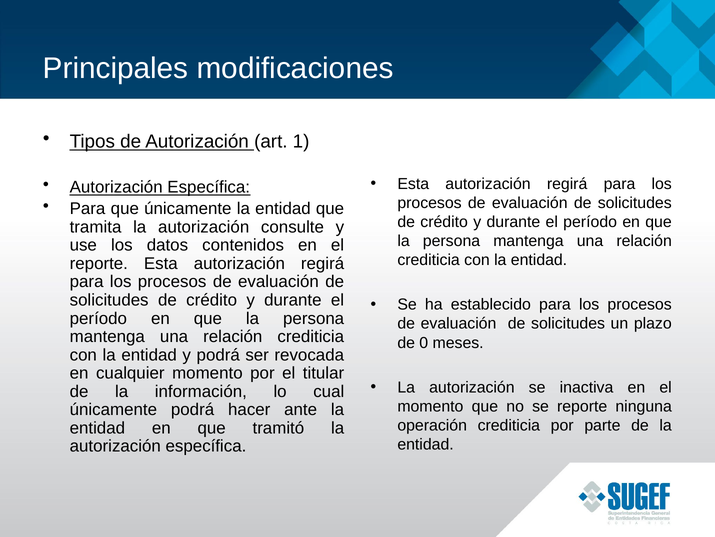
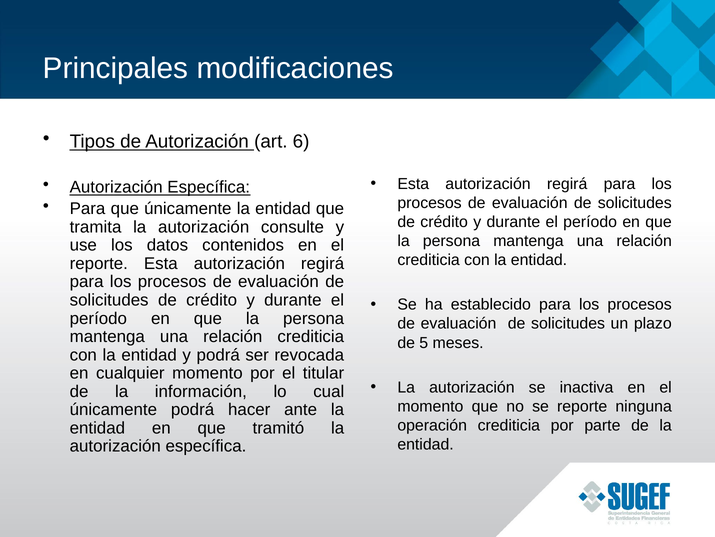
1: 1 -> 6 (301, 141)
0: 0 -> 5 (424, 342)
